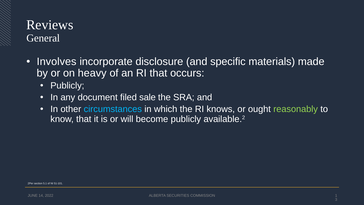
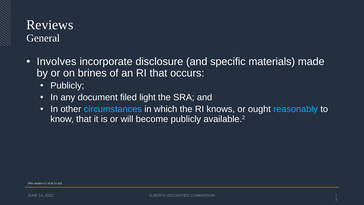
heavy: heavy -> brines (92, 73)
sale: sale -> light (148, 97)
reasonably colour: light green -> light blue (296, 109)
